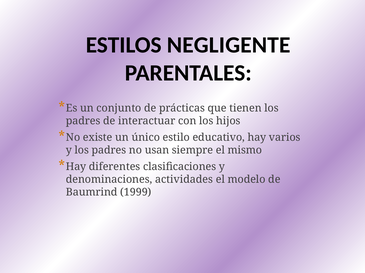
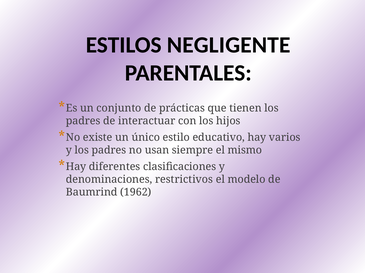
actividades: actividades -> restrictivos (184, 180)
1999: 1999 -> 1962 (136, 193)
